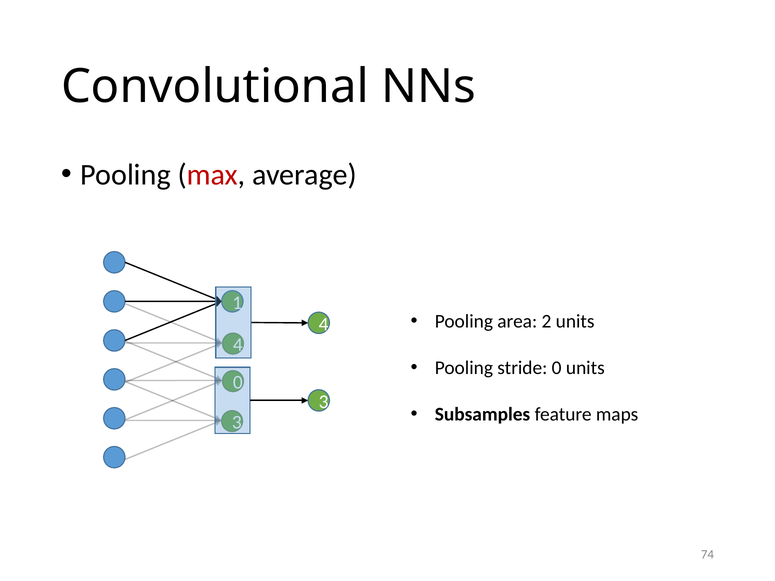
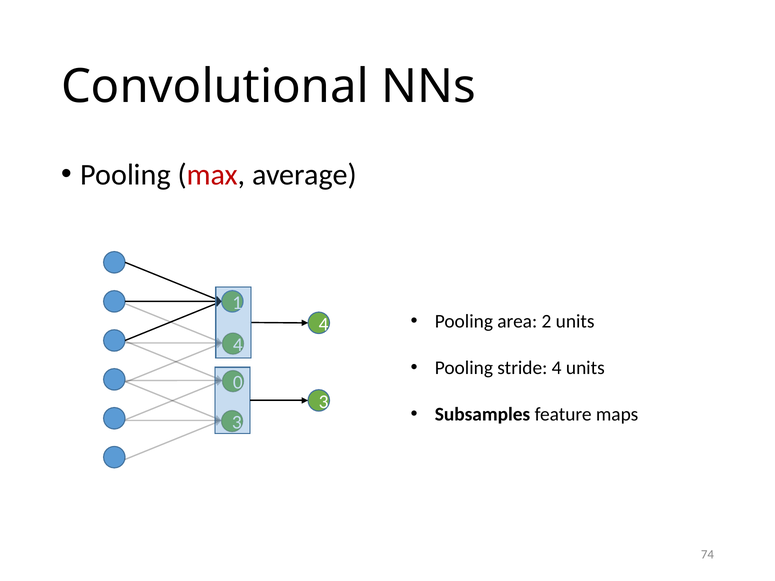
stride 0: 0 -> 4 (557, 368)
